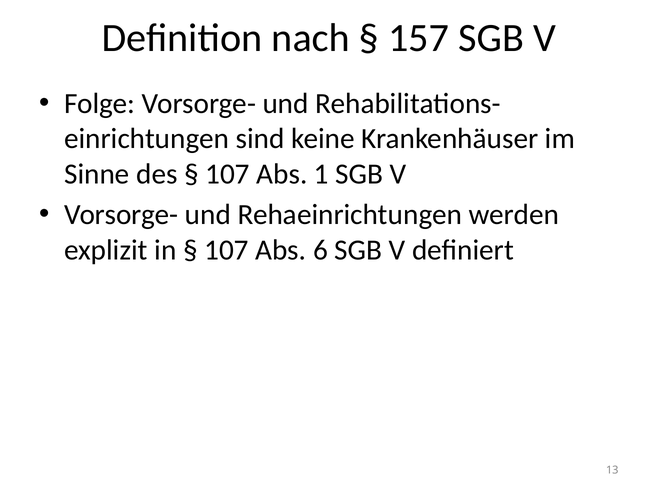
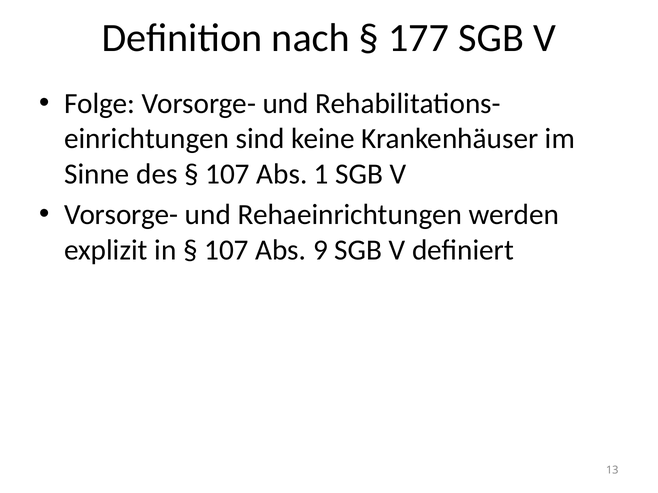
157: 157 -> 177 (419, 38)
6: 6 -> 9 (320, 250)
